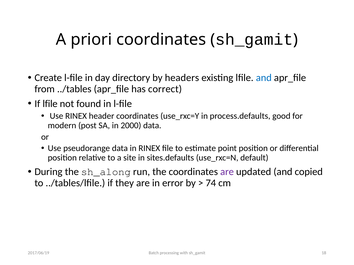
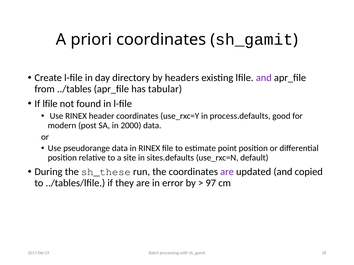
and colour: blue -> purple (264, 78)
correct: correct -> tabular (165, 89)
sh_along: sh_along -> sh_these (106, 172)
74: 74 -> 97 (211, 183)
